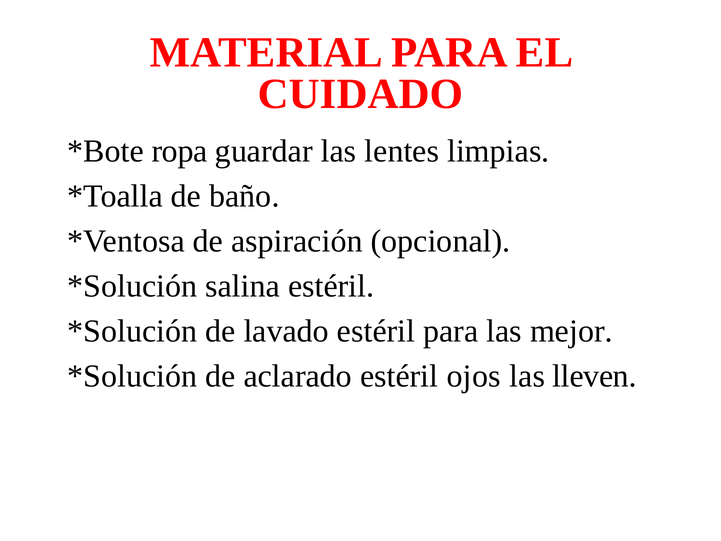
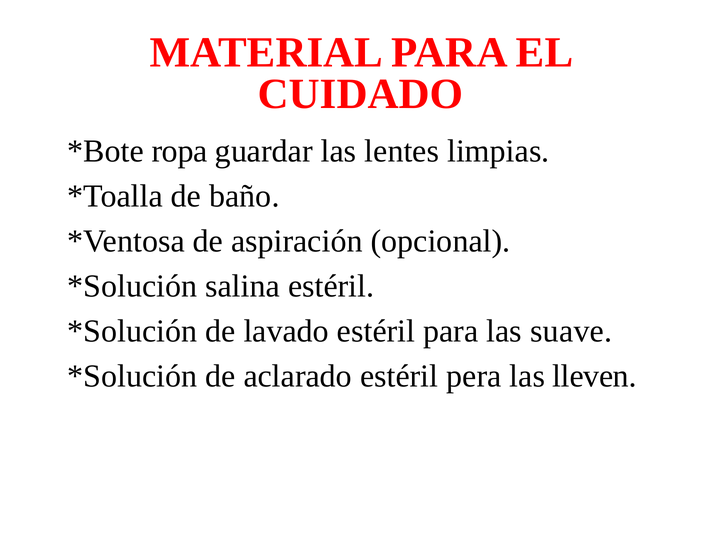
mejor: mejor -> suave (571, 331)
ojos: ojos -> pera (474, 376)
